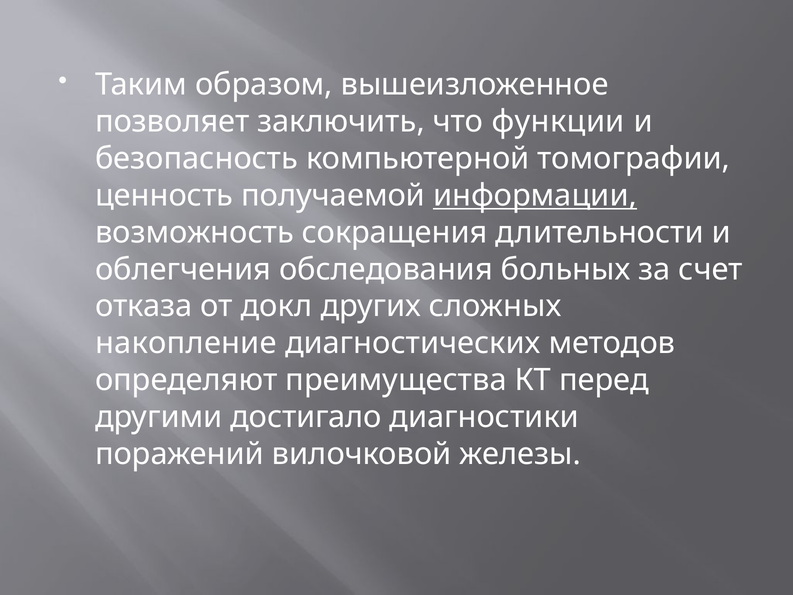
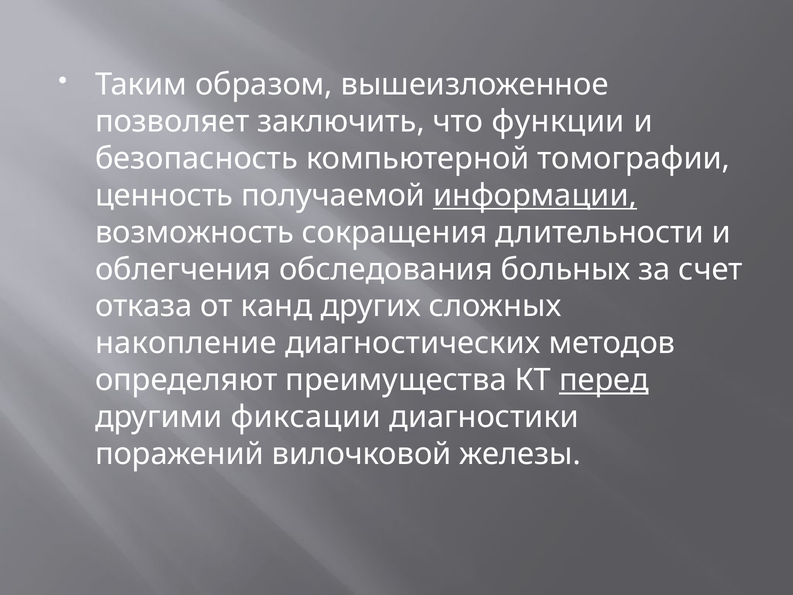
докл: докл -> канд (276, 306)
перед underline: none -> present (604, 380)
достигало: достигало -> фиксации (306, 417)
